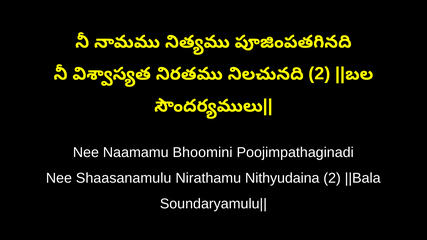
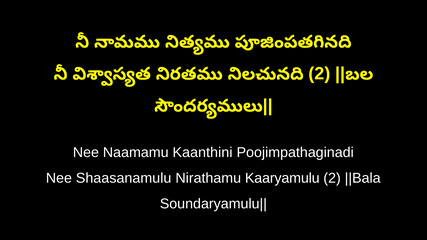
Bhoomini: Bhoomini -> Kaanthini (203, 153)
Nithyudaina: Nithyudaina -> Kaaryamulu (282, 178)
